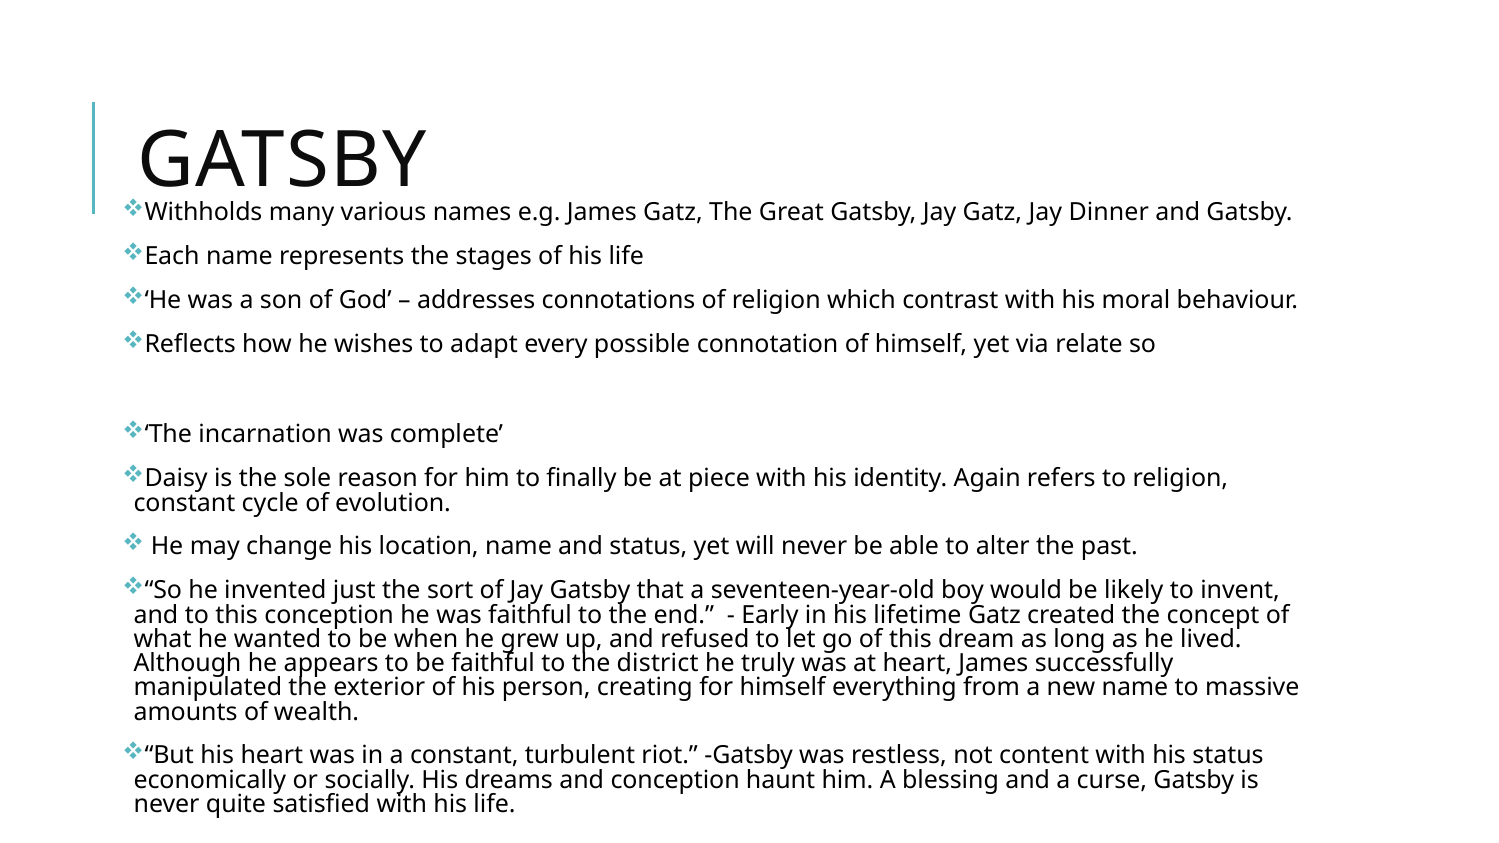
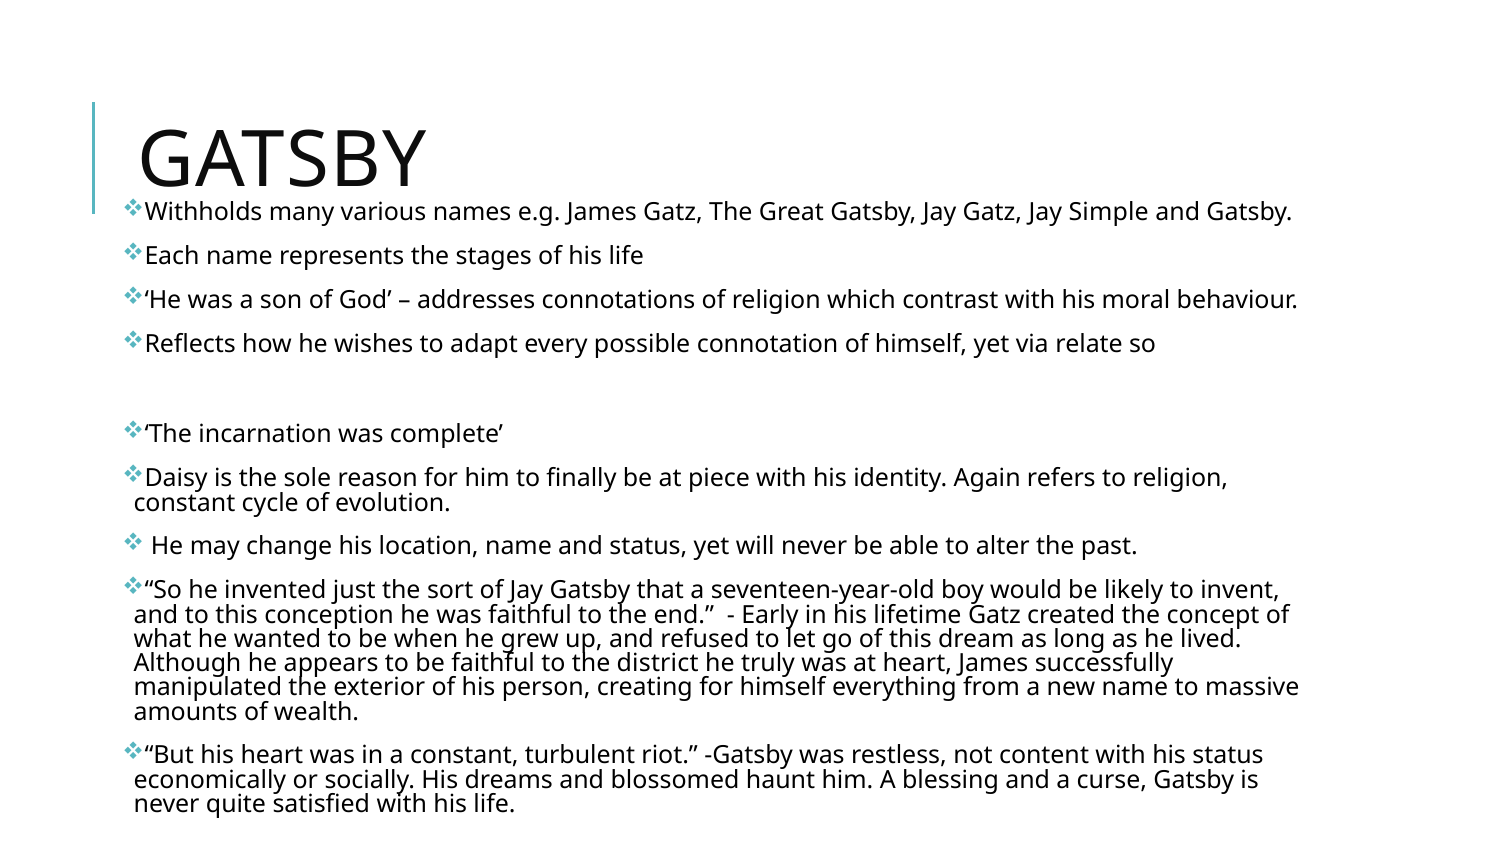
Dinner: Dinner -> Simple (1109, 213)
and conception: conception -> blossomed (675, 780)
